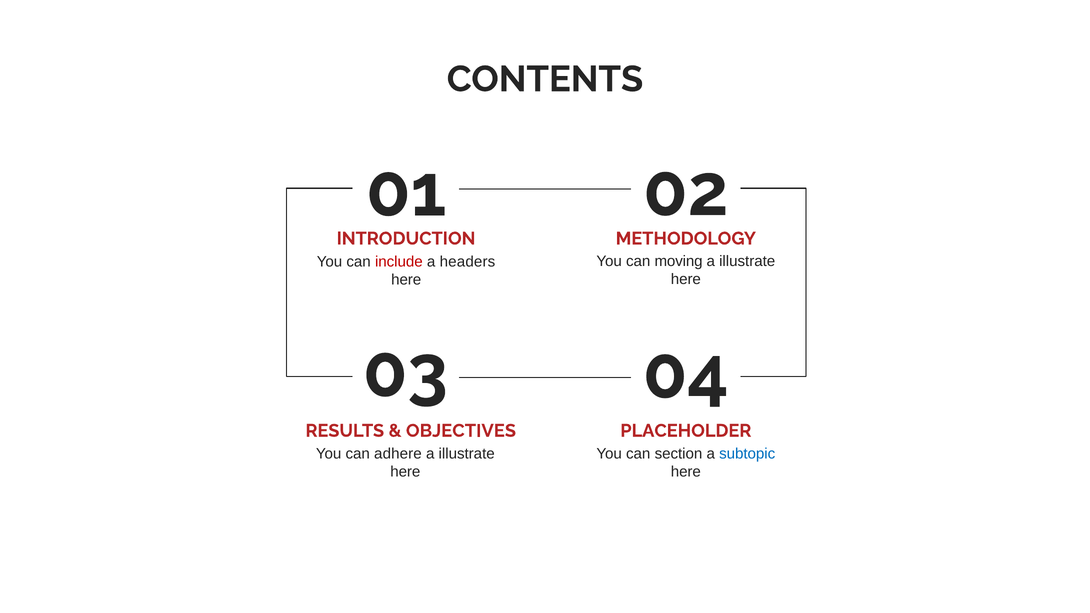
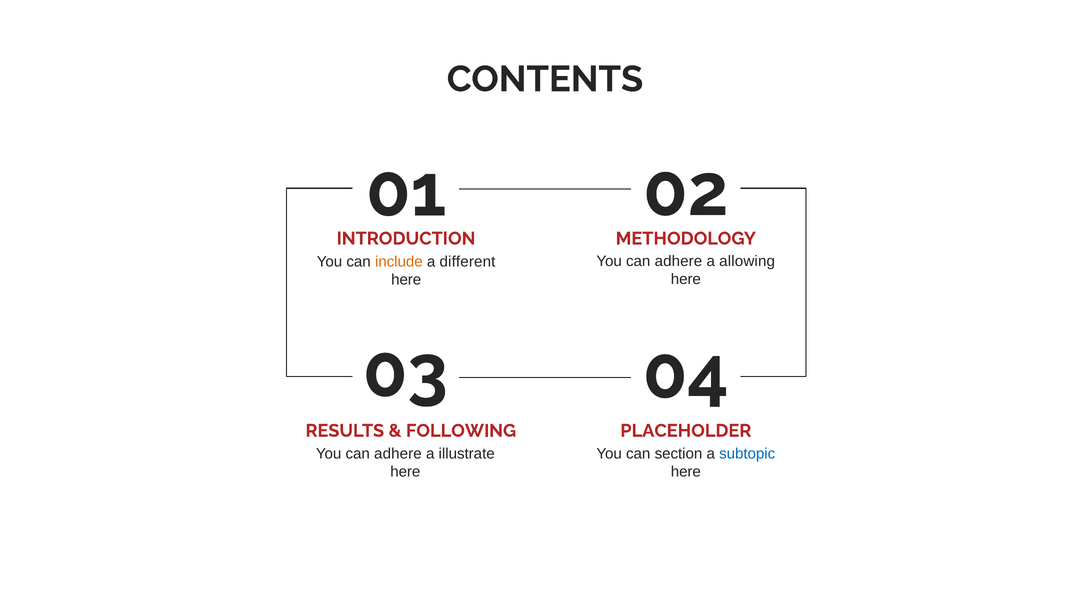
moving: moving -> adhere (678, 261)
illustrate: illustrate -> allowing (747, 261)
include colour: red -> orange (399, 262)
headers: headers -> different (467, 262)
OBJECTIVES: OBJECTIVES -> FOLLOWING (461, 431)
